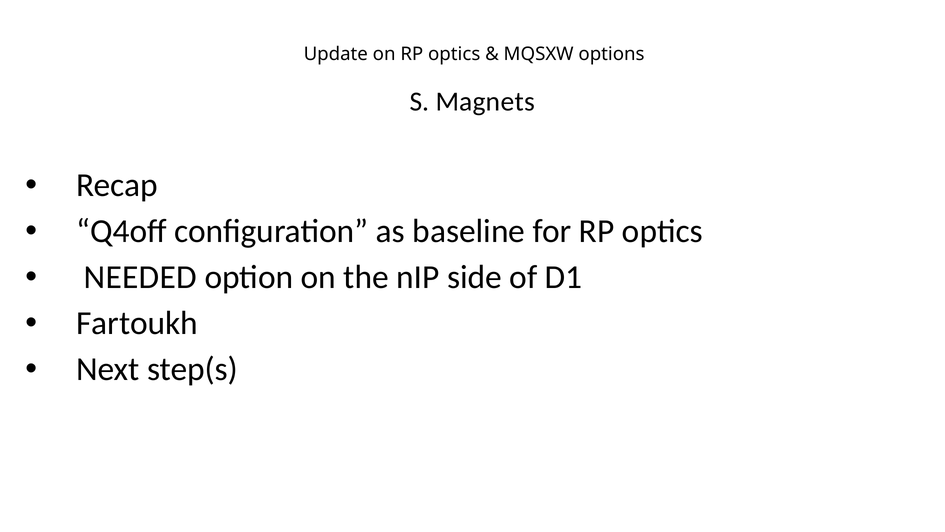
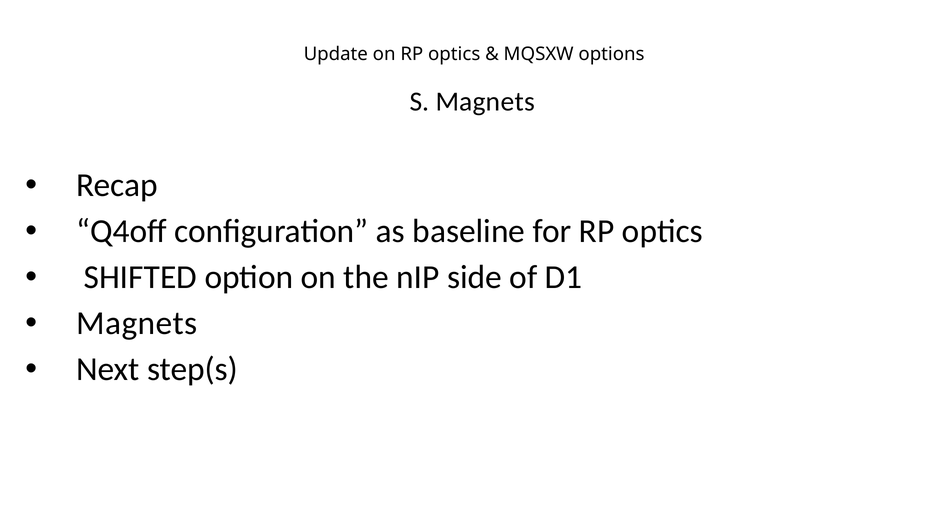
NEEDED: NEEDED -> SHIFTED (140, 277)
Fartoukh: Fartoukh -> Magnets (137, 323)
